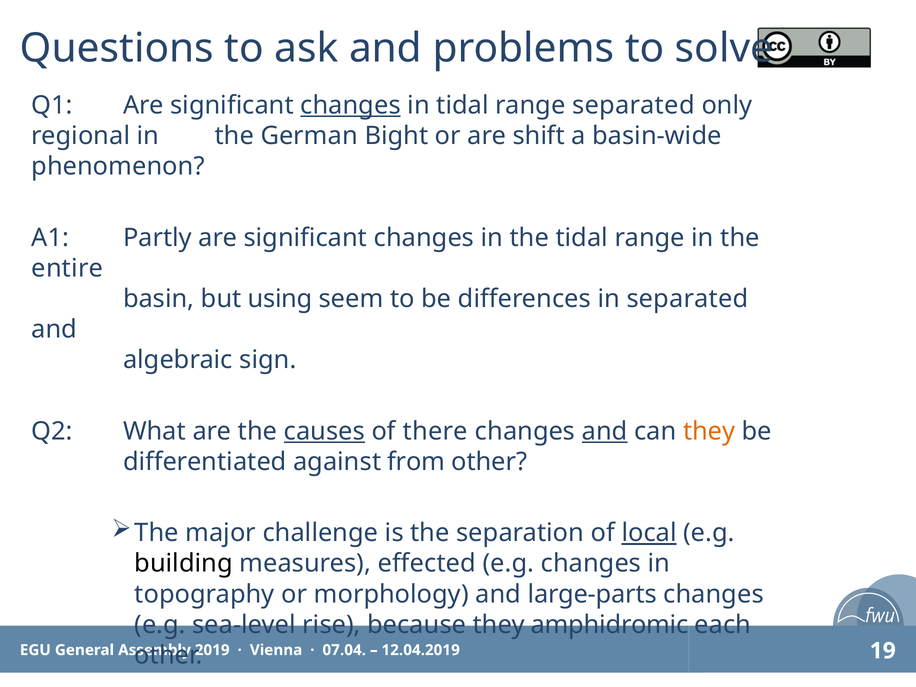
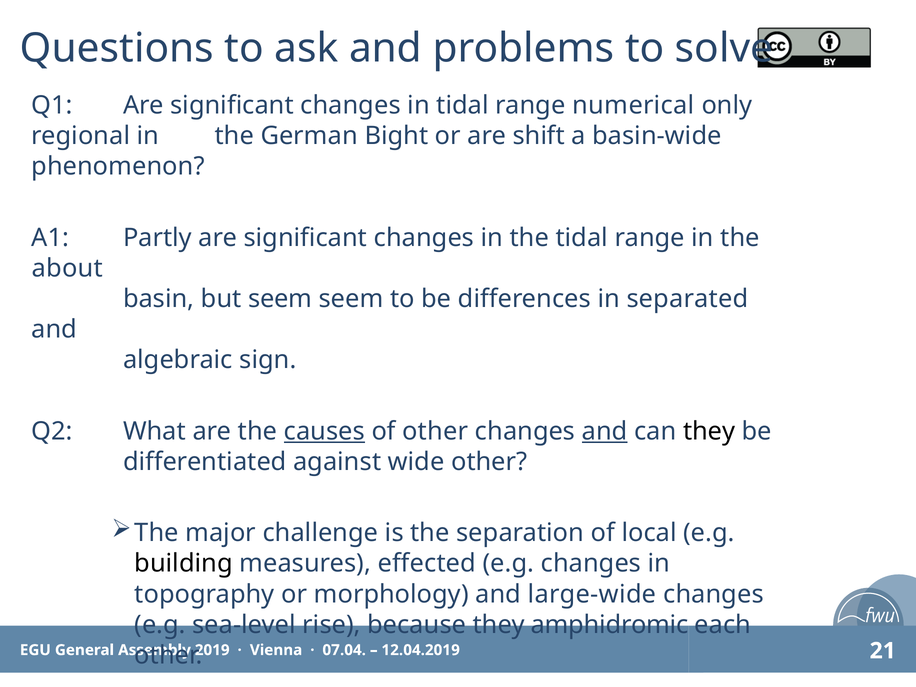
changes underline: present -> none (351, 105)
range separated: separated -> numerical (633, 105)
entire: entire -> about (67, 268)
but using: using -> seem (280, 299)
of there: there -> other (435, 431)
they colour: orange -> black (709, 431)
from: from -> wide (416, 462)
local underline: present -> none (649, 533)
large-parts: large-parts -> large-wide (592, 594)
19: 19 -> 21 (883, 651)
